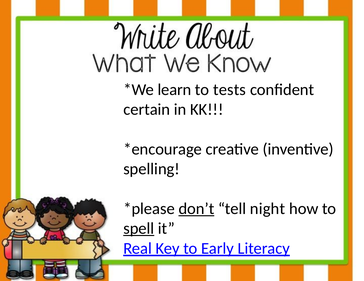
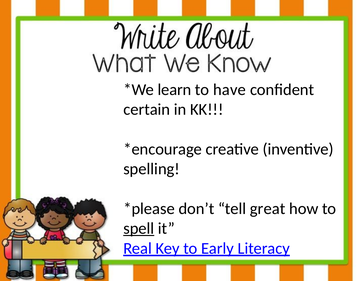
tests: tests -> have (230, 90)
don’t underline: present -> none (196, 209)
night: night -> great (268, 209)
